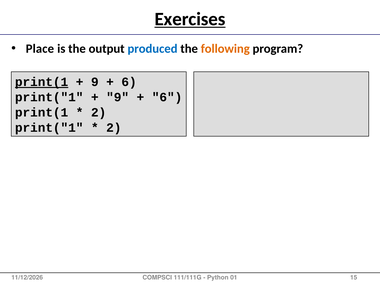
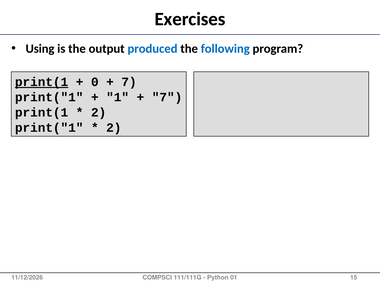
Exercises underline: present -> none (190, 19)
Place: Place -> Using (40, 49)
following colour: orange -> blue (225, 49)
9: 9 -> 0 (95, 82)
6: 6 -> 7 (129, 82)
9: 9 -> 1 (118, 97)
6: 6 -> 7 (167, 97)
